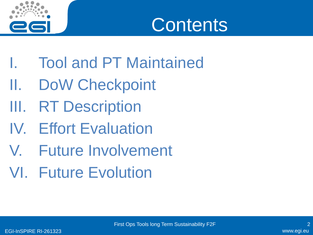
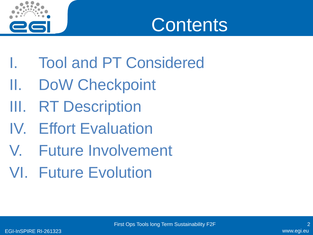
Maintained: Maintained -> Considered (165, 63)
